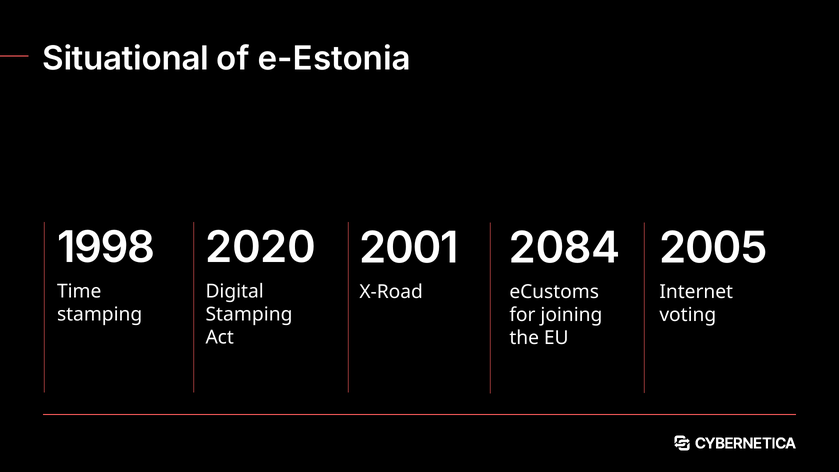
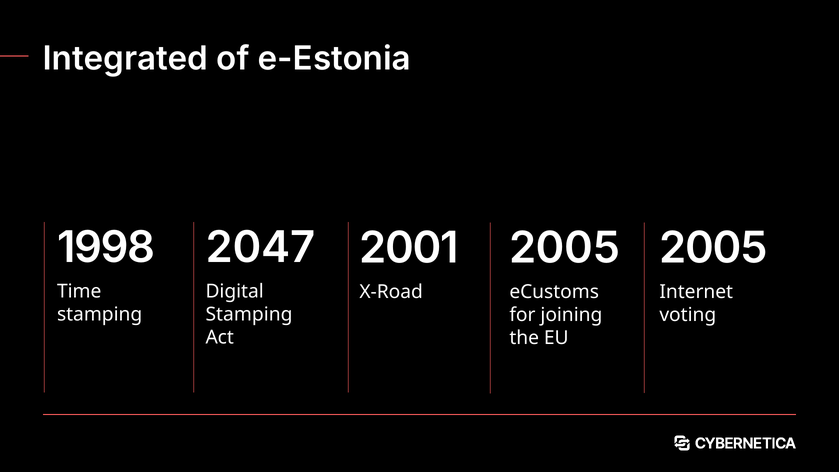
Situational: Situational -> Integrated (125, 59)
2020: 2020 -> 2047 (260, 248)
2084: 2084 -> 2005 (565, 248)
